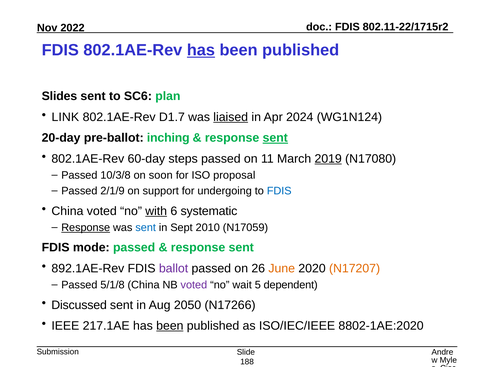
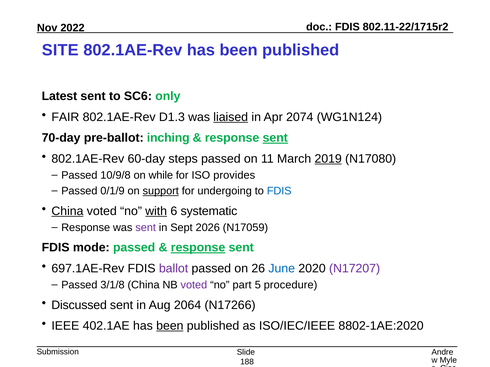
FDIS: FDIS -> SITE (60, 50)
has underline: present -> none (201, 50)
Slides: Slides -> Latest (59, 96)
plan: plan -> only (168, 96)
LINK: LINK -> FAIR (65, 117)
D1.7: D1.7 -> D1.3 (172, 117)
2024: 2024 -> 2074 (300, 117)
20-day: 20-day -> 70-day (61, 138)
10/3/8: 10/3/8 -> 10/9/8 (116, 175)
soon: soon -> while (161, 175)
proposal: proposal -> provides (234, 175)
2/1/9: 2/1/9 -> 0/1/9 (112, 191)
support underline: none -> present (161, 191)
China underline: none -> present (67, 211)
Response underline: present -> none (86, 228)
sent colour: blue -> purple (146, 228)
2010: 2010 -> 2026 (208, 228)
response underline: none -> present (198, 248)
892.1AE-Rev: 892.1AE-Rev -> 697.1AE-Rev (88, 269)
June colour: orange -> blue (282, 269)
N17207 colour: orange -> purple (355, 269)
5/1/8: 5/1/8 -> 3/1/8 (112, 285)
wait: wait -> part (242, 285)
dependent: dependent -> procedure (291, 285)
2050: 2050 -> 2064 (188, 305)
217.1AE: 217.1AE -> 402.1AE (106, 326)
